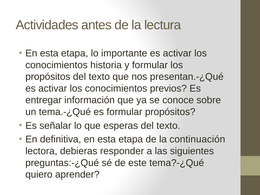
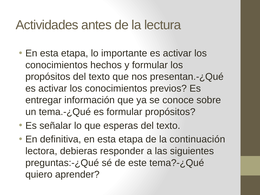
historia: historia -> hechos (106, 65)
